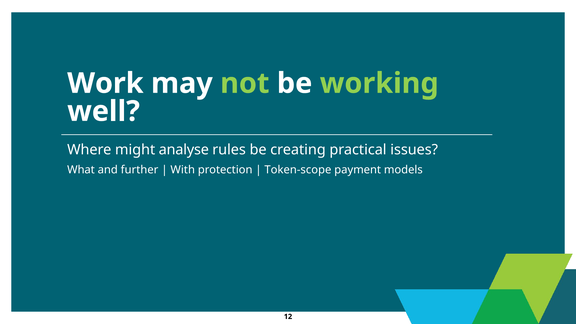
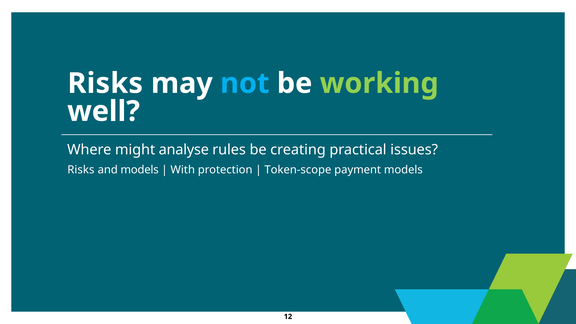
Work: Work -> Risks (105, 83)
not colour: light green -> light blue (245, 83)
What: What -> Risks (81, 170)
and further: further -> models (140, 170)
